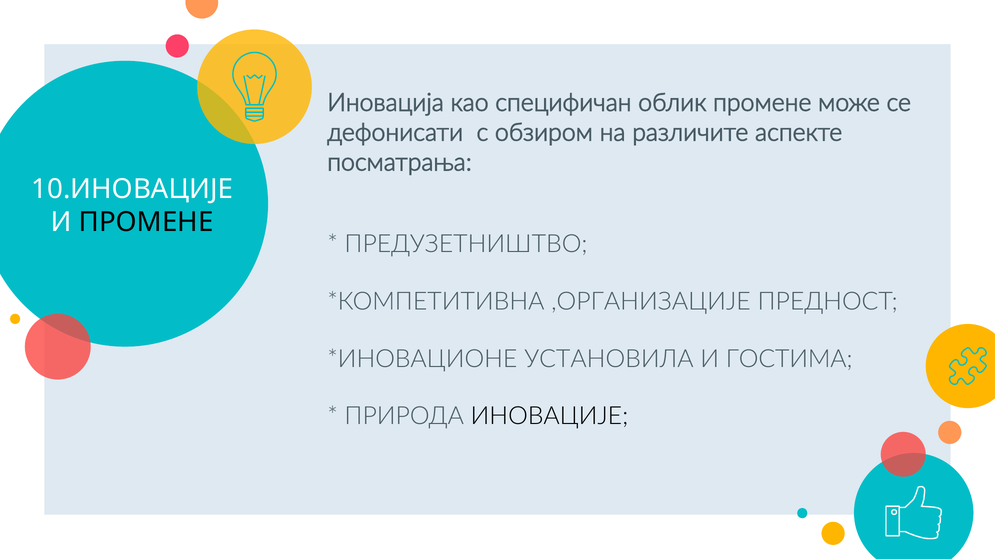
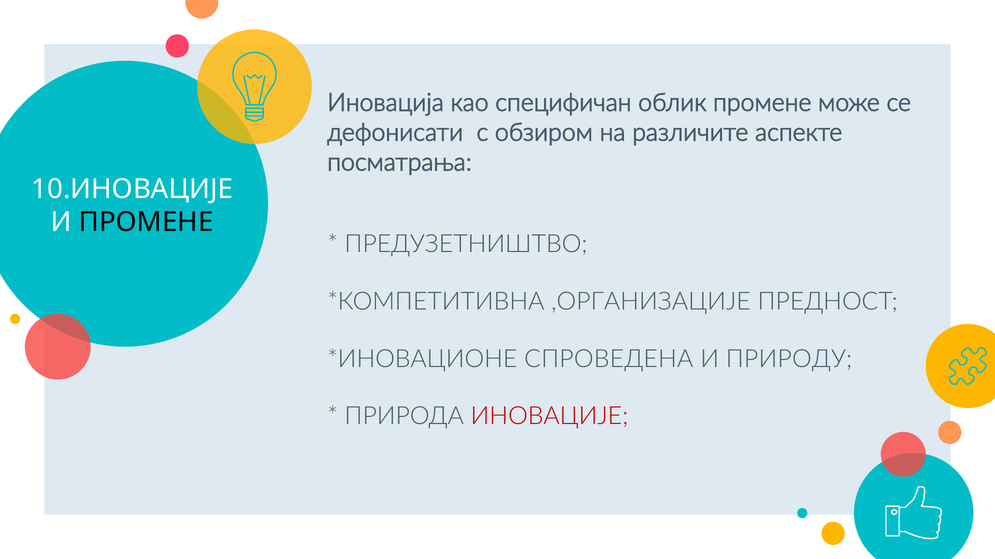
УСТАНОВИЛА: УСТАНОВИЛА -> СПРОВЕДЕНА (609, 359)
ГОСТИМА: ГОСТИМА -> ПРИРОДУ (789, 359)
ИНОВАЦИЈЕ colour: black -> red (549, 417)
